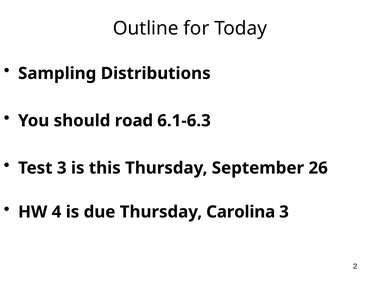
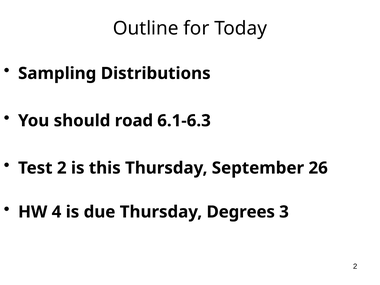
Test 3: 3 -> 2 (62, 168)
Carolina: Carolina -> Degrees (241, 212)
